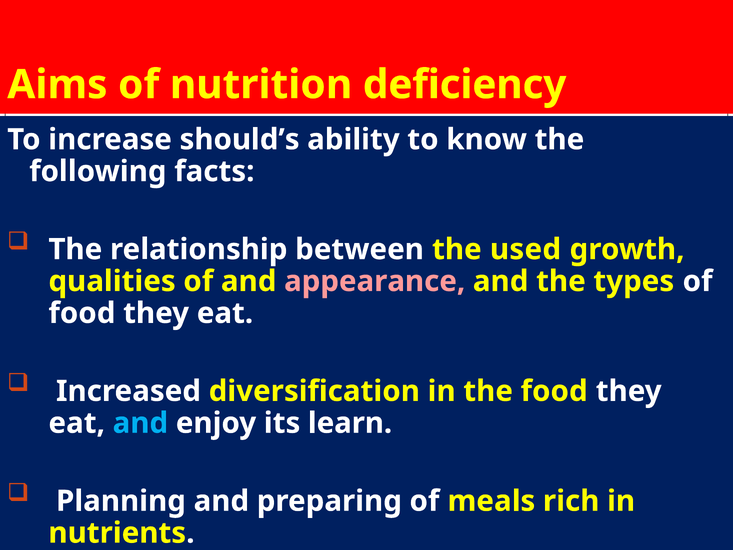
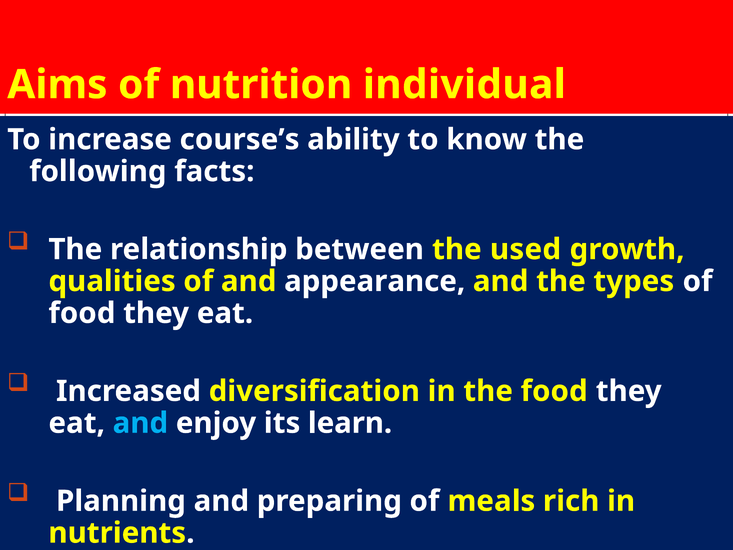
deficiency: deficiency -> individual (464, 85)
should’s: should’s -> course’s (240, 139)
appearance colour: pink -> white (375, 281)
